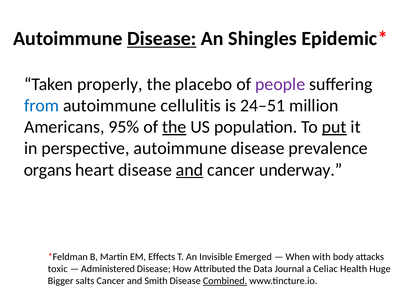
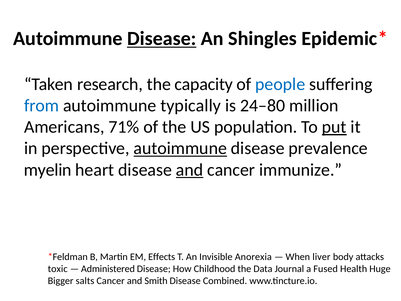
properly: properly -> research (110, 84)
placebo: placebo -> capacity (204, 84)
people colour: purple -> blue (280, 84)
cellulitis: cellulitis -> typically (191, 106)
24–51: 24–51 -> 24–80 (263, 106)
95%: 95% -> 71% (124, 127)
the underline: present -> none (174, 127)
autoimmune underline: none -> present (180, 148)
organs: organs -> myelin (48, 170)
underway: underway -> immunize (301, 170)
Emerged: Emerged -> Anorexia (253, 257)
with: with -> liver (321, 257)
Attributed: Attributed -> Childhood (215, 269)
Celiac: Celiac -> Fused (326, 269)
Combined underline: present -> none (225, 281)
